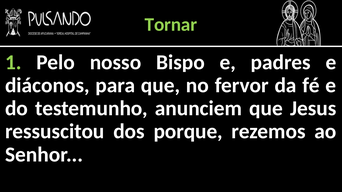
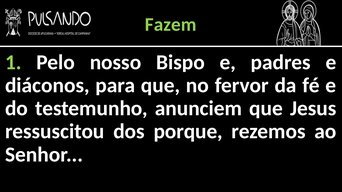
Tornar: Tornar -> Fazem (171, 24)
